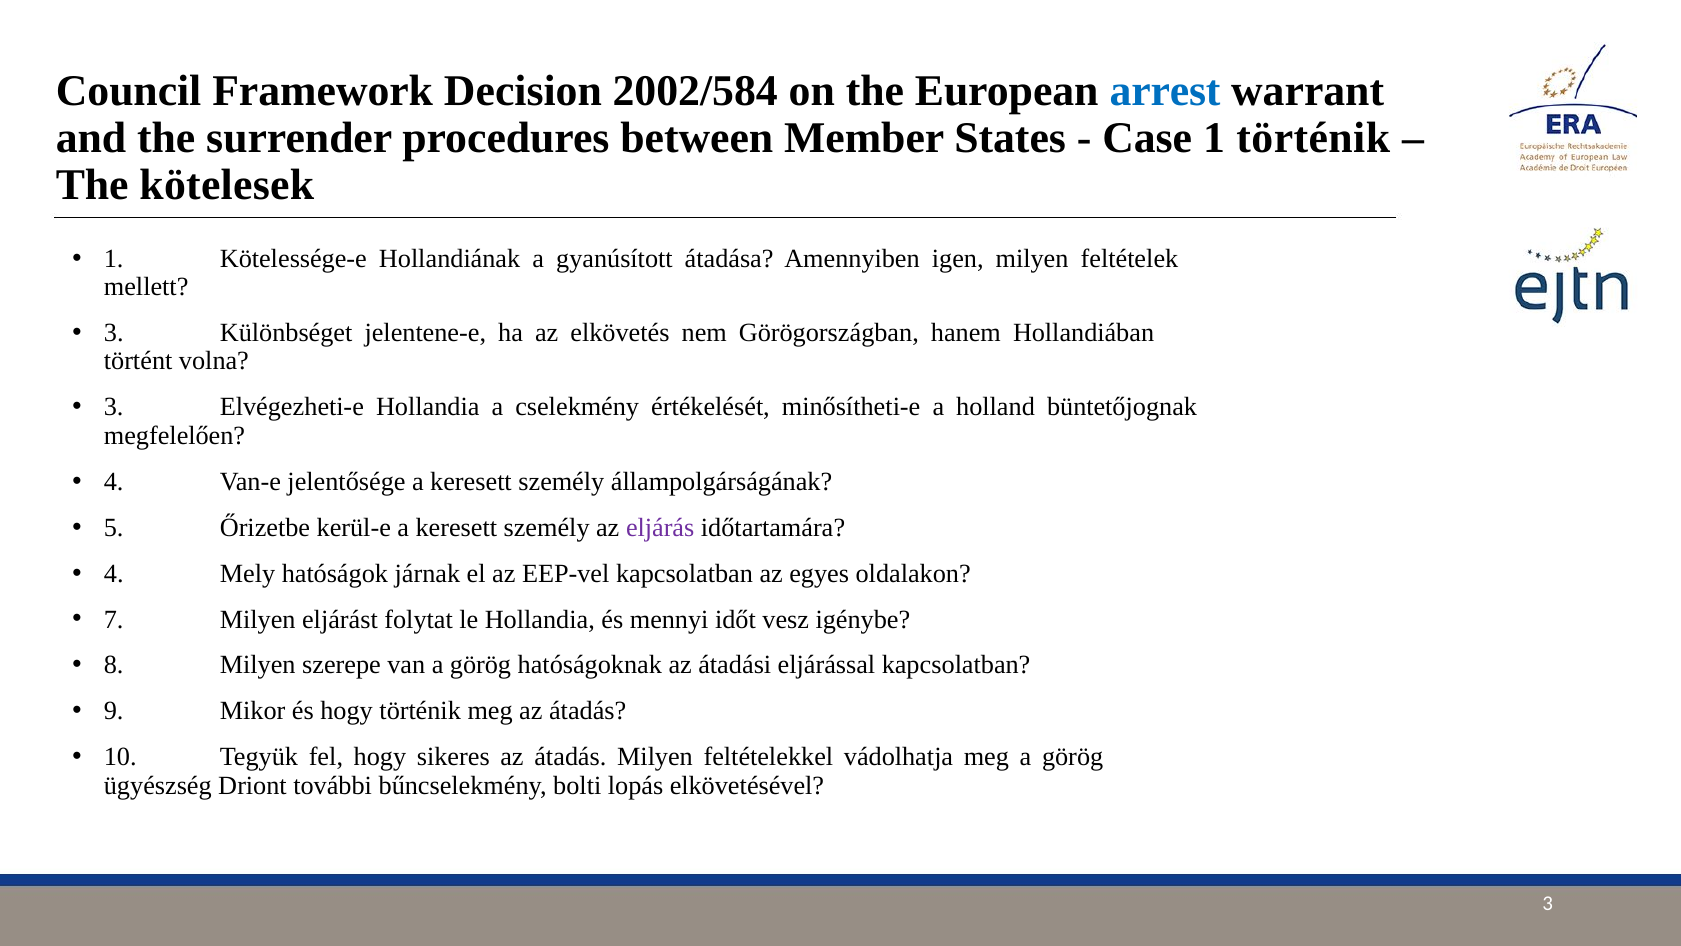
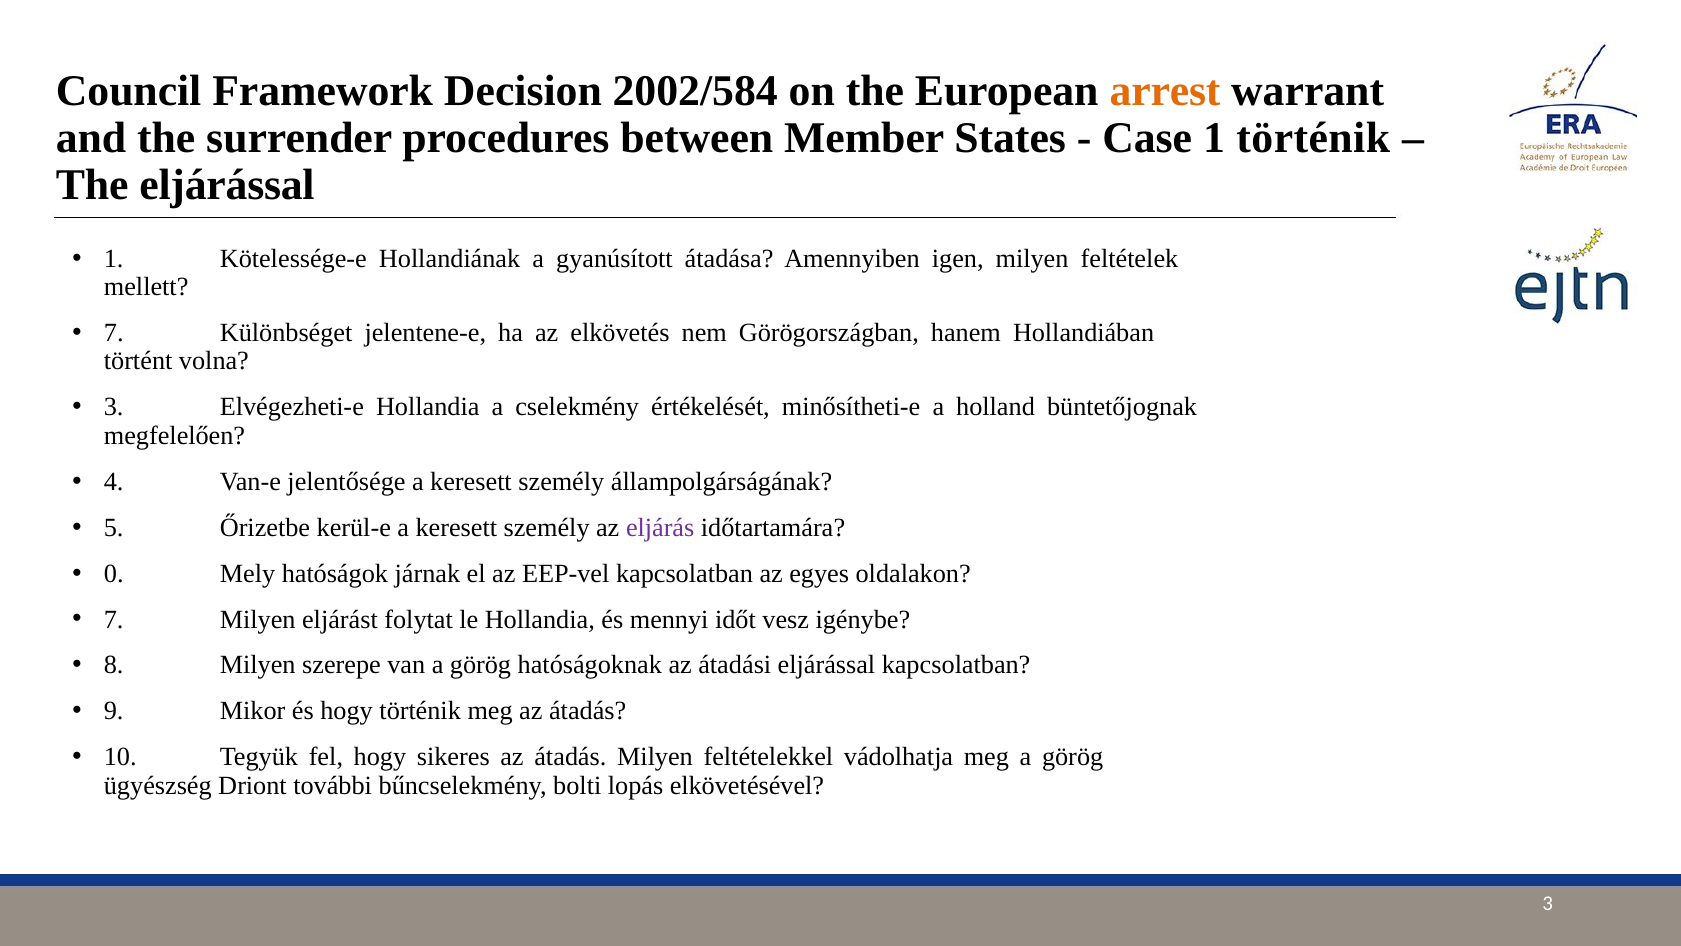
arrest colour: blue -> orange (1165, 91)
The kötelesek: kötelesek -> eljárással (227, 185)
3: 3 -> 7 (114, 333)
4: 4 -> 0 (114, 573)
